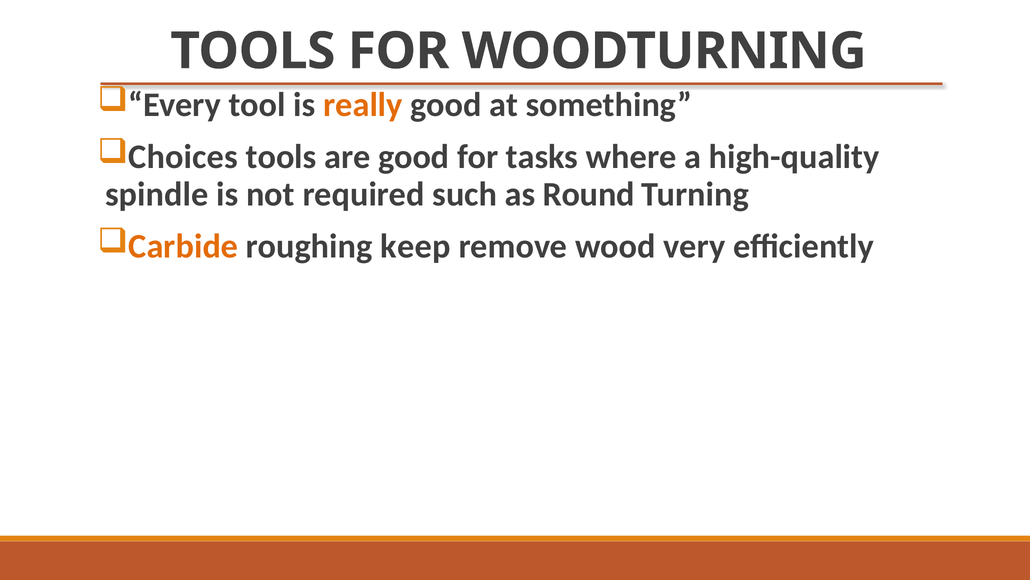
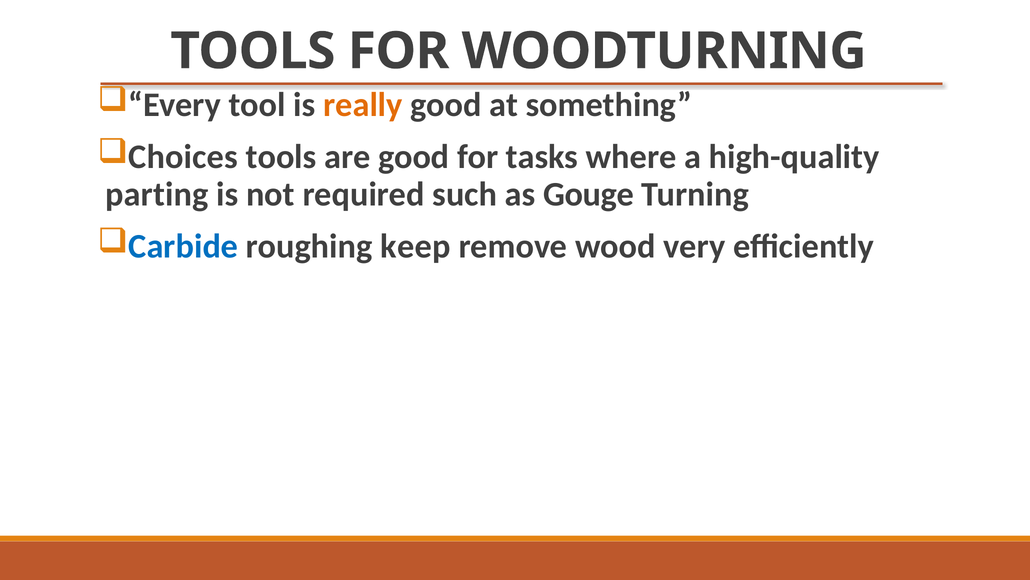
spindle: spindle -> parting (157, 194)
Round: Round -> Gouge (589, 194)
Carbide colour: orange -> blue (183, 246)
